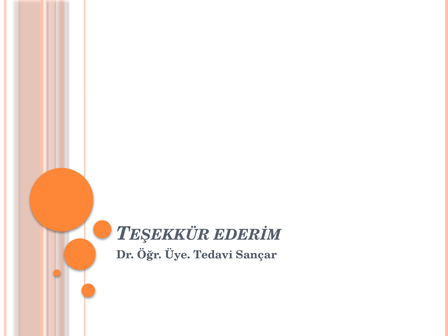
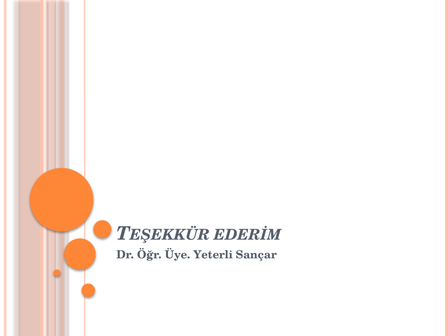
Tedavi: Tedavi -> Yeterli (213, 255)
